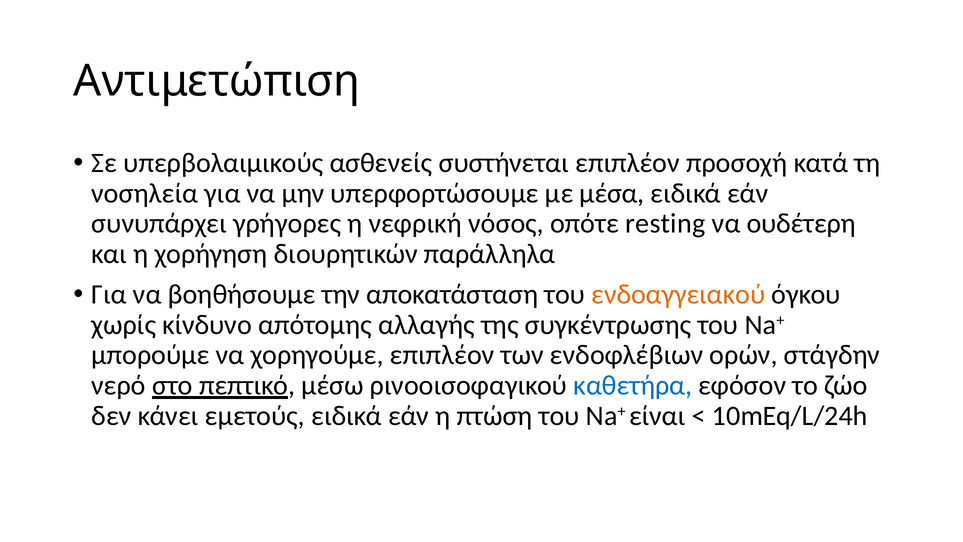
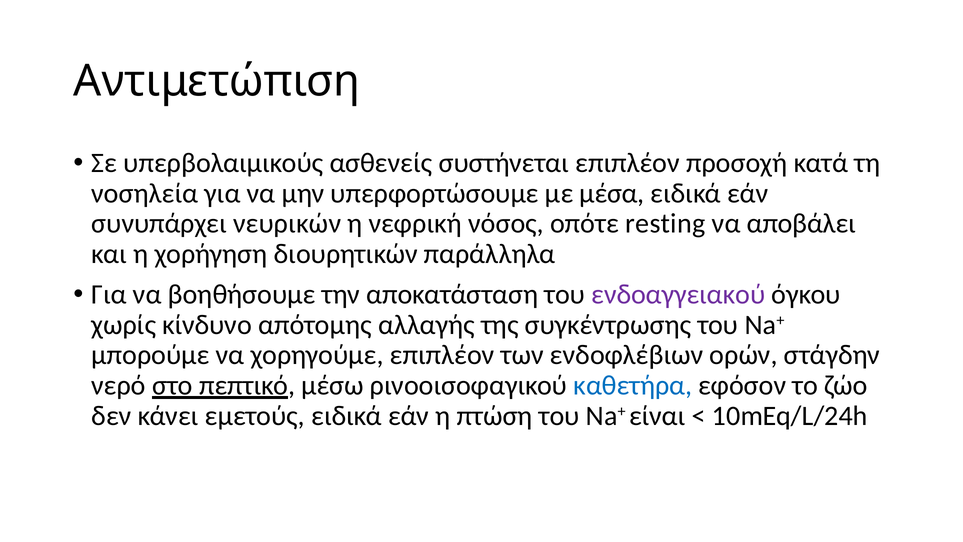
γρήγορες: γρήγορες -> νευρικών (287, 223)
ουδέτερη: ουδέτερη -> αποβάλει (801, 223)
ενδοαγγειακού colour: orange -> purple (678, 294)
